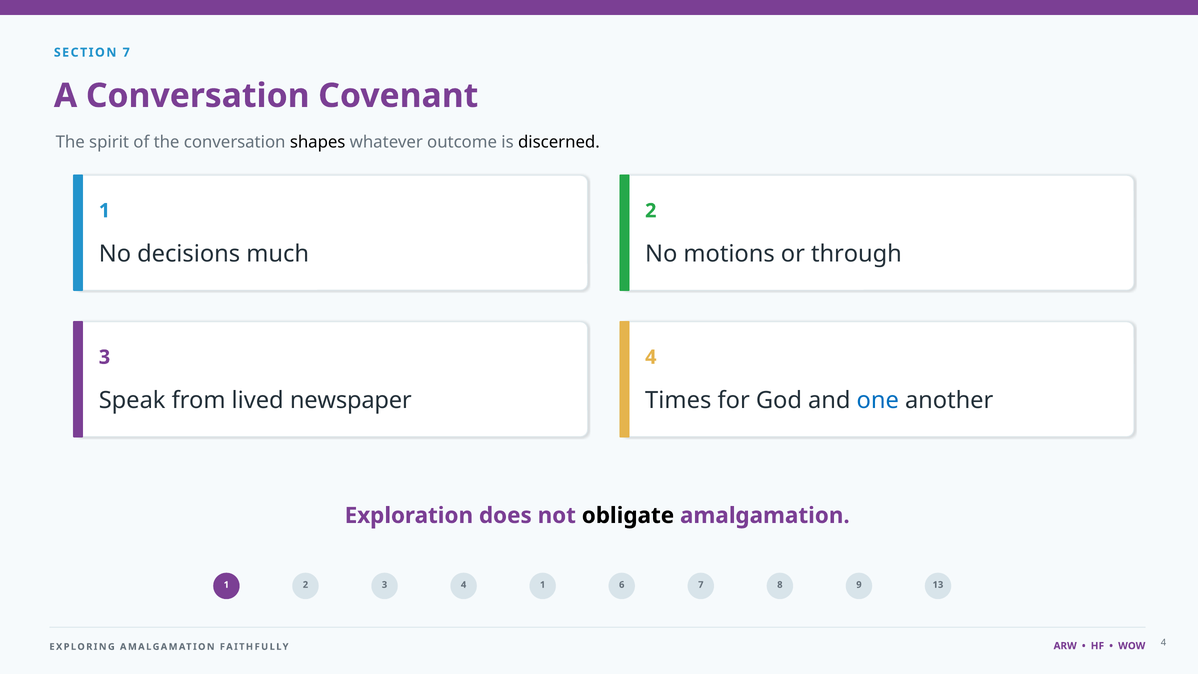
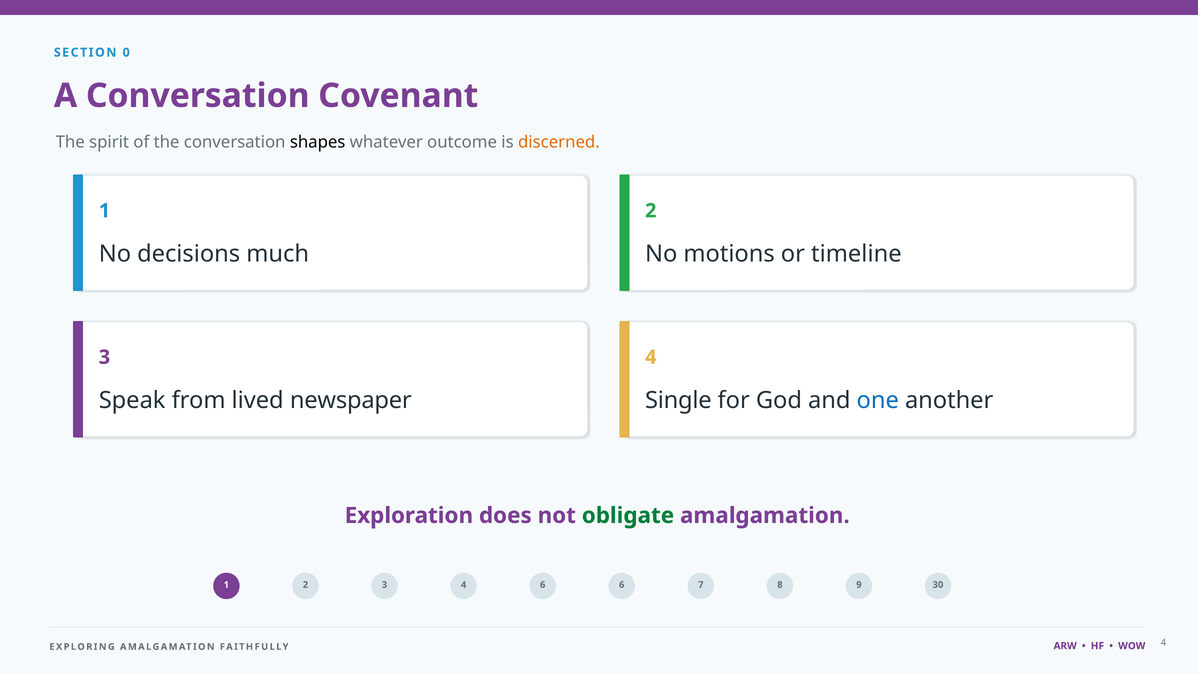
SECTION 7: 7 -> 0 (126, 53)
discerned colour: black -> orange (559, 142)
through: through -> timeline (856, 254)
Times: Times -> Single (678, 400)
obligate colour: black -> green (628, 515)
4 1: 1 -> 6 (543, 585)
13: 13 -> 30 (938, 585)
